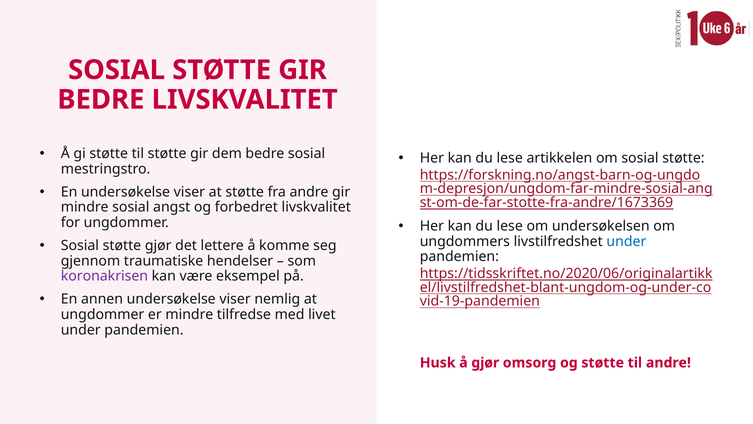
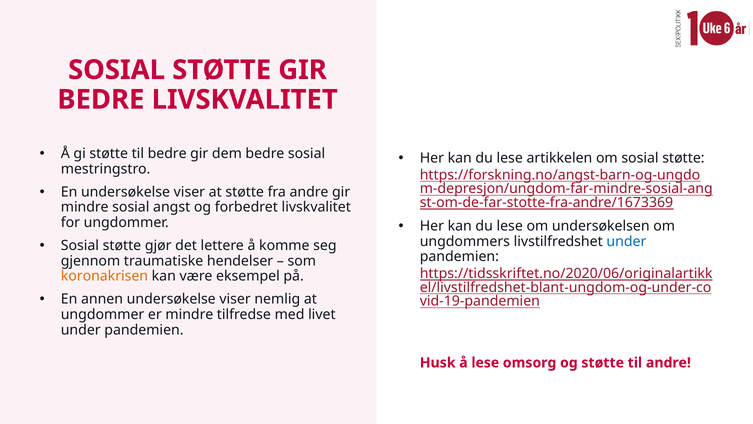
til støtte: støtte -> bedre (167, 153)
koronakrisen colour: purple -> orange (104, 276)
å gjør: gjør -> lese (485, 362)
